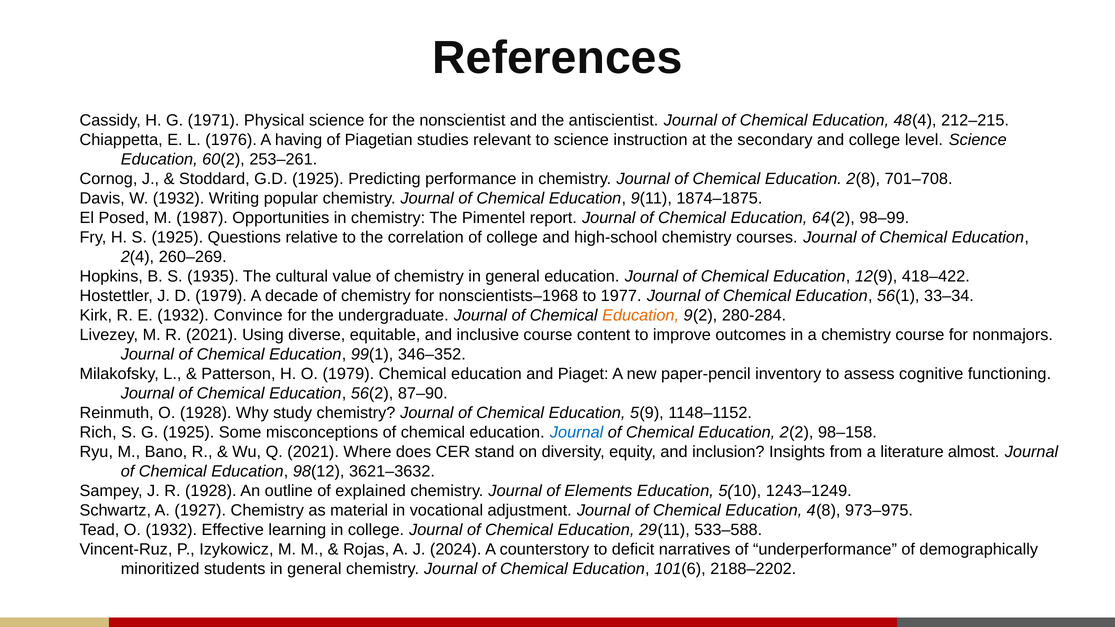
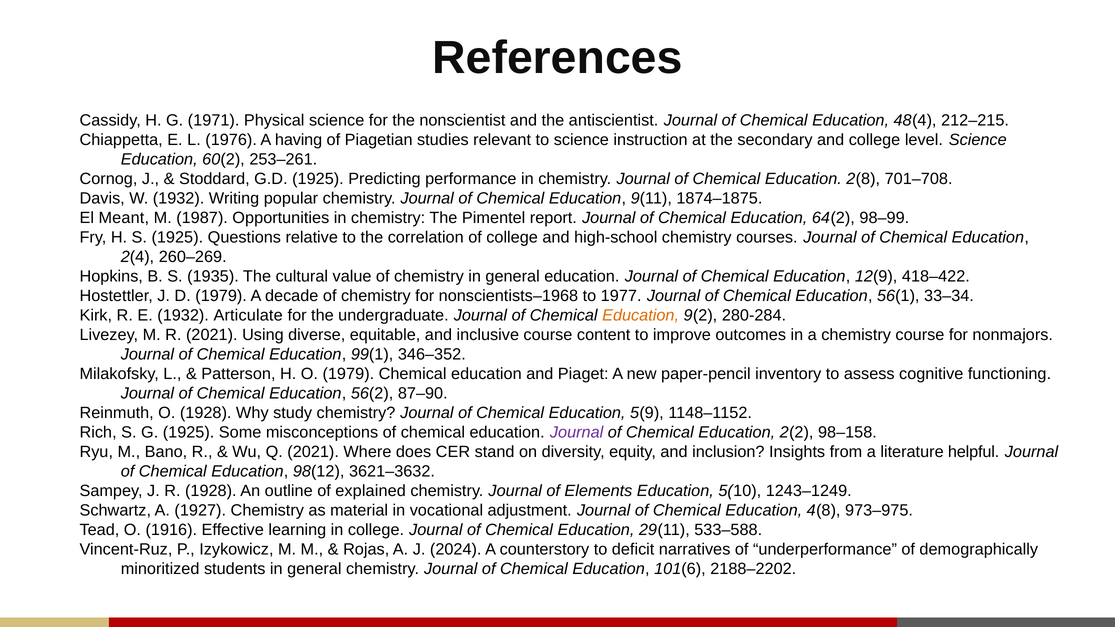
Posed: Posed -> Meant (124, 218)
Convince: Convince -> Articulate (248, 315)
Journal colour: blue -> purple (577, 433)
almost: almost -> helpful (974, 452)
O 1932: 1932 -> 1916 (171, 530)
